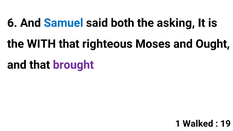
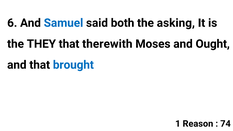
WITH: WITH -> THEY (41, 44)
righteous: righteous -> therewith (107, 44)
brought colour: purple -> blue (73, 65)
Walked: Walked -> Reason (198, 124)
19: 19 -> 74 (225, 124)
